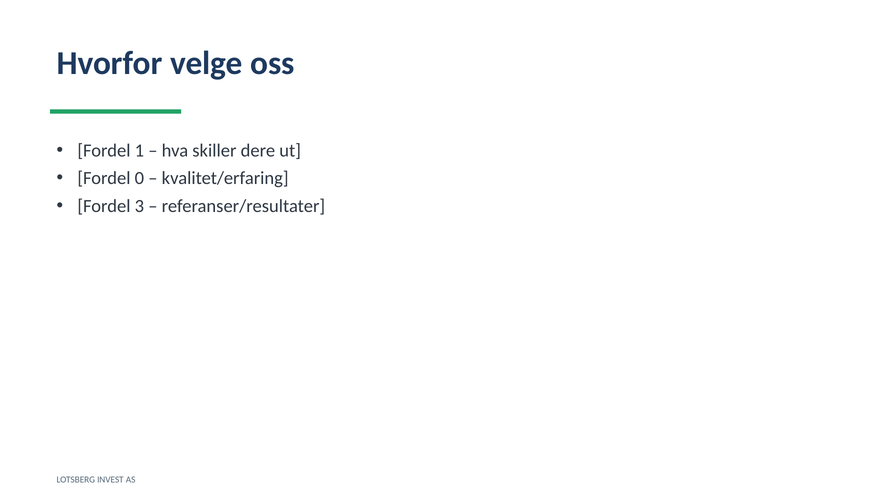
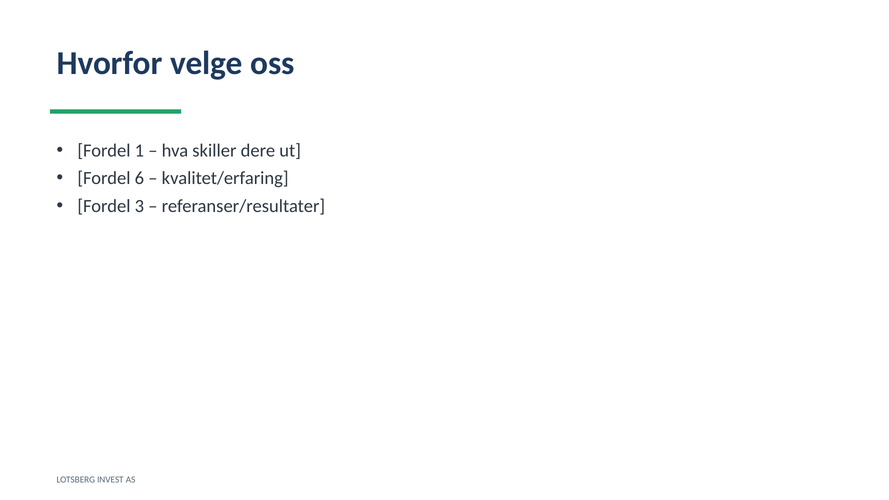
0: 0 -> 6 (139, 178)
